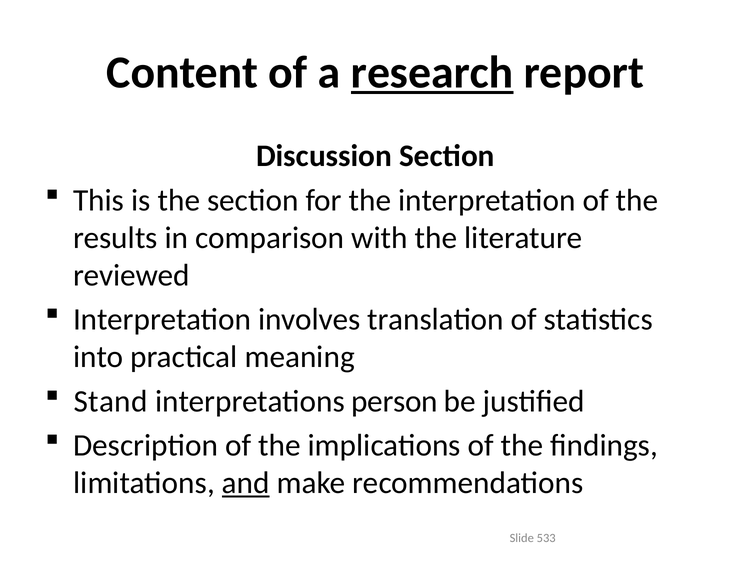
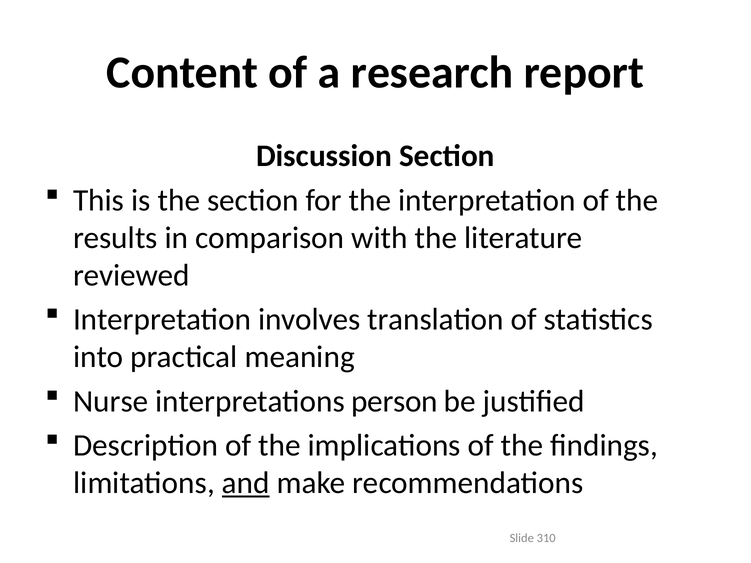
research underline: present -> none (432, 73)
Stand: Stand -> Nurse (111, 401)
533: 533 -> 310 (546, 538)
